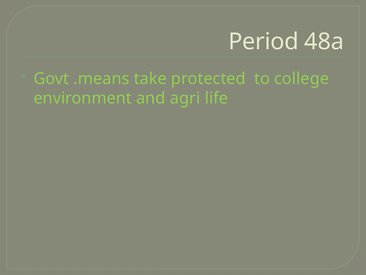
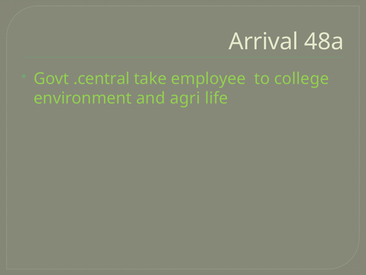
Period: Period -> Arrival (264, 42)
.means: .means -> .central (102, 79)
protected: protected -> employee (208, 79)
